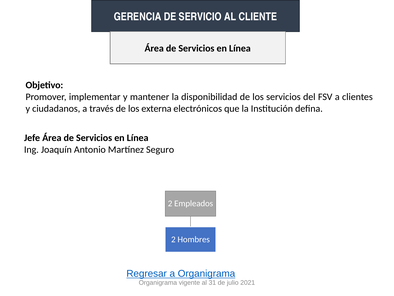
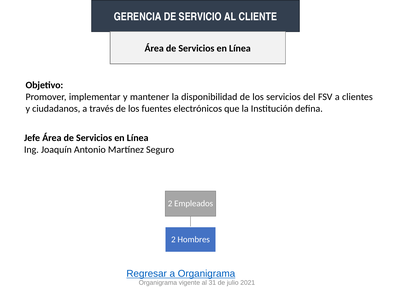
externa: externa -> fuentes (156, 109)
